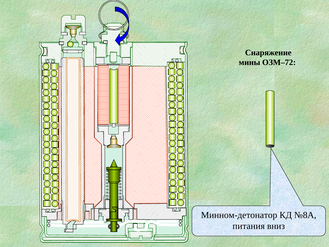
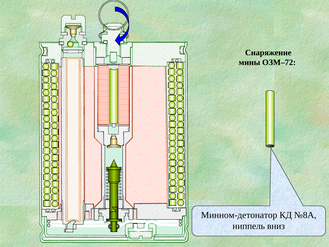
питания: питания -> ниппель (249, 226)
